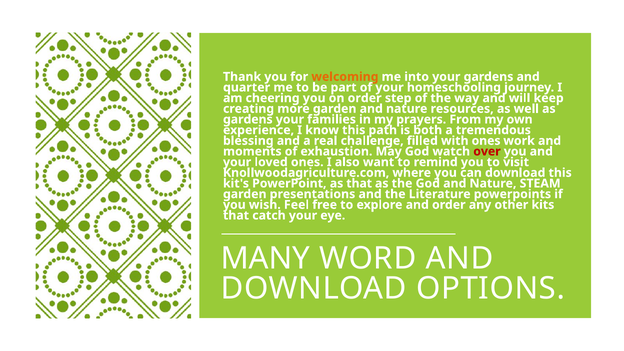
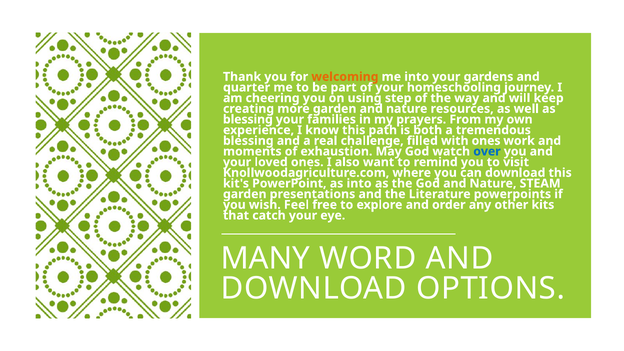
on order: order -> using (365, 98)
gardens: gardens -> blessing (248, 119)
over colour: red -> blue (487, 151)
as that: that -> into (359, 183)
